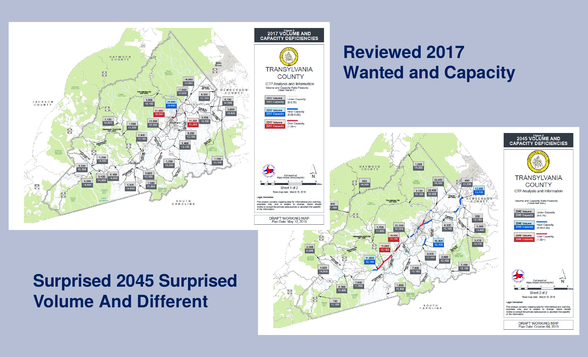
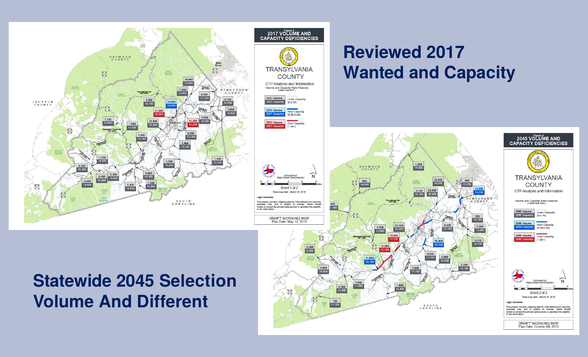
Surprised: Surprised -> Statewide (72, 281)
2045 Surprised: Surprised -> Selection (198, 281)
